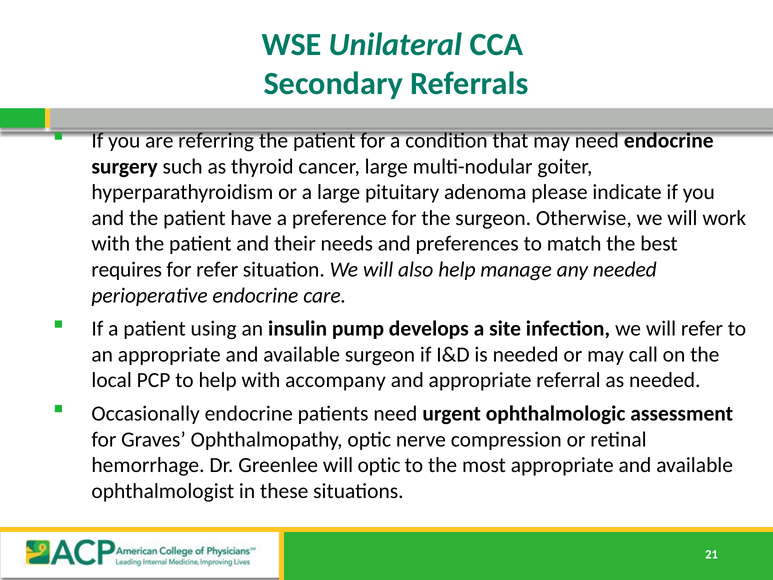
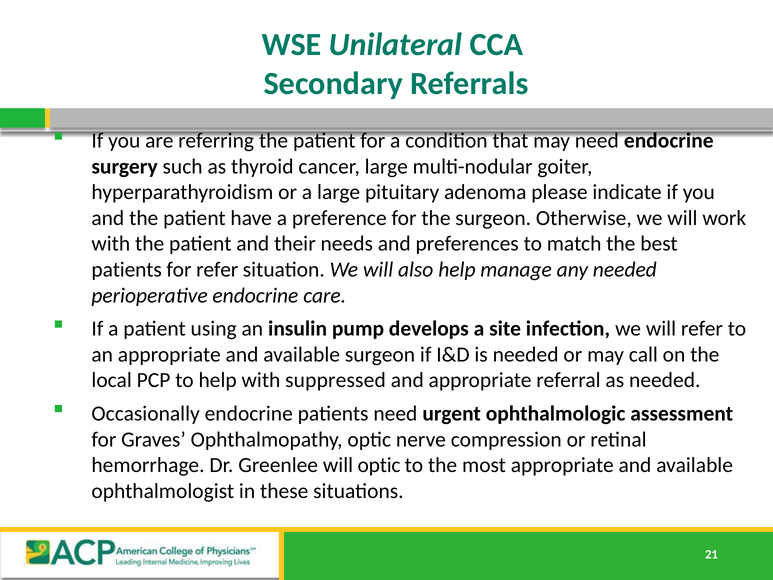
requires: requires -> patients (127, 270)
accompany: accompany -> suppressed (335, 380)
